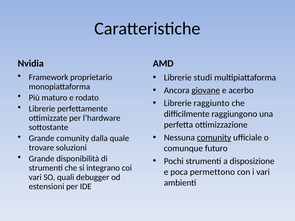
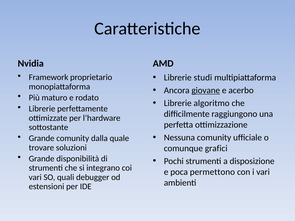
raggiunto: raggiunto -> algoritmo (212, 103)
comunity underline: present -> none (214, 138)
futuro: futuro -> grafici (216, 148)
